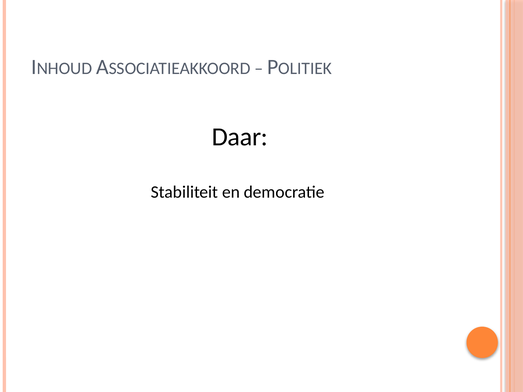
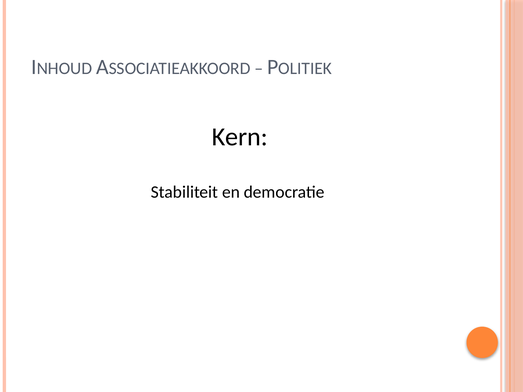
Daar: Daar -> Kern (240, 137)
